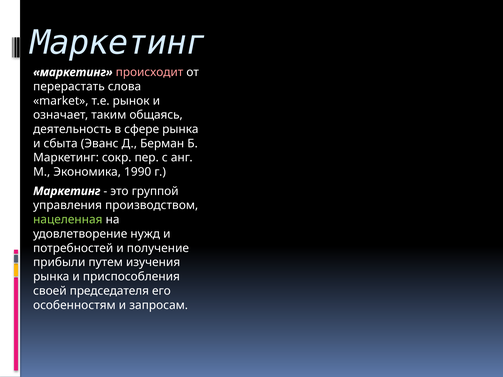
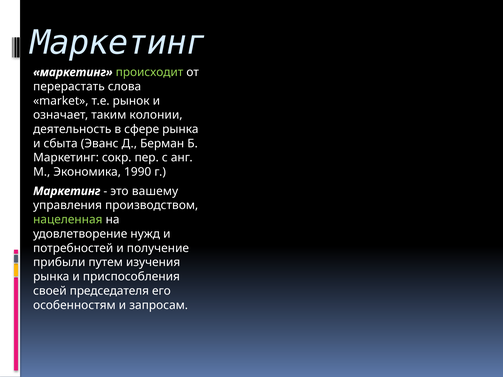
происходит colour: pink -> light green (150, 72)
общаясь: общаясь -> колонии (156, 115)
группой: группой -> вашему (155, 191)
